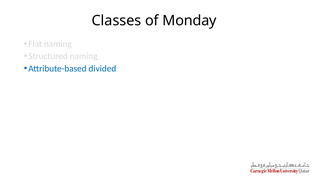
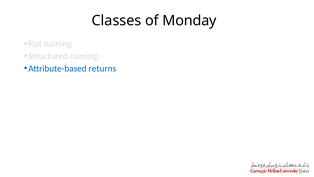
divided: divided -> returns (102, 68)
